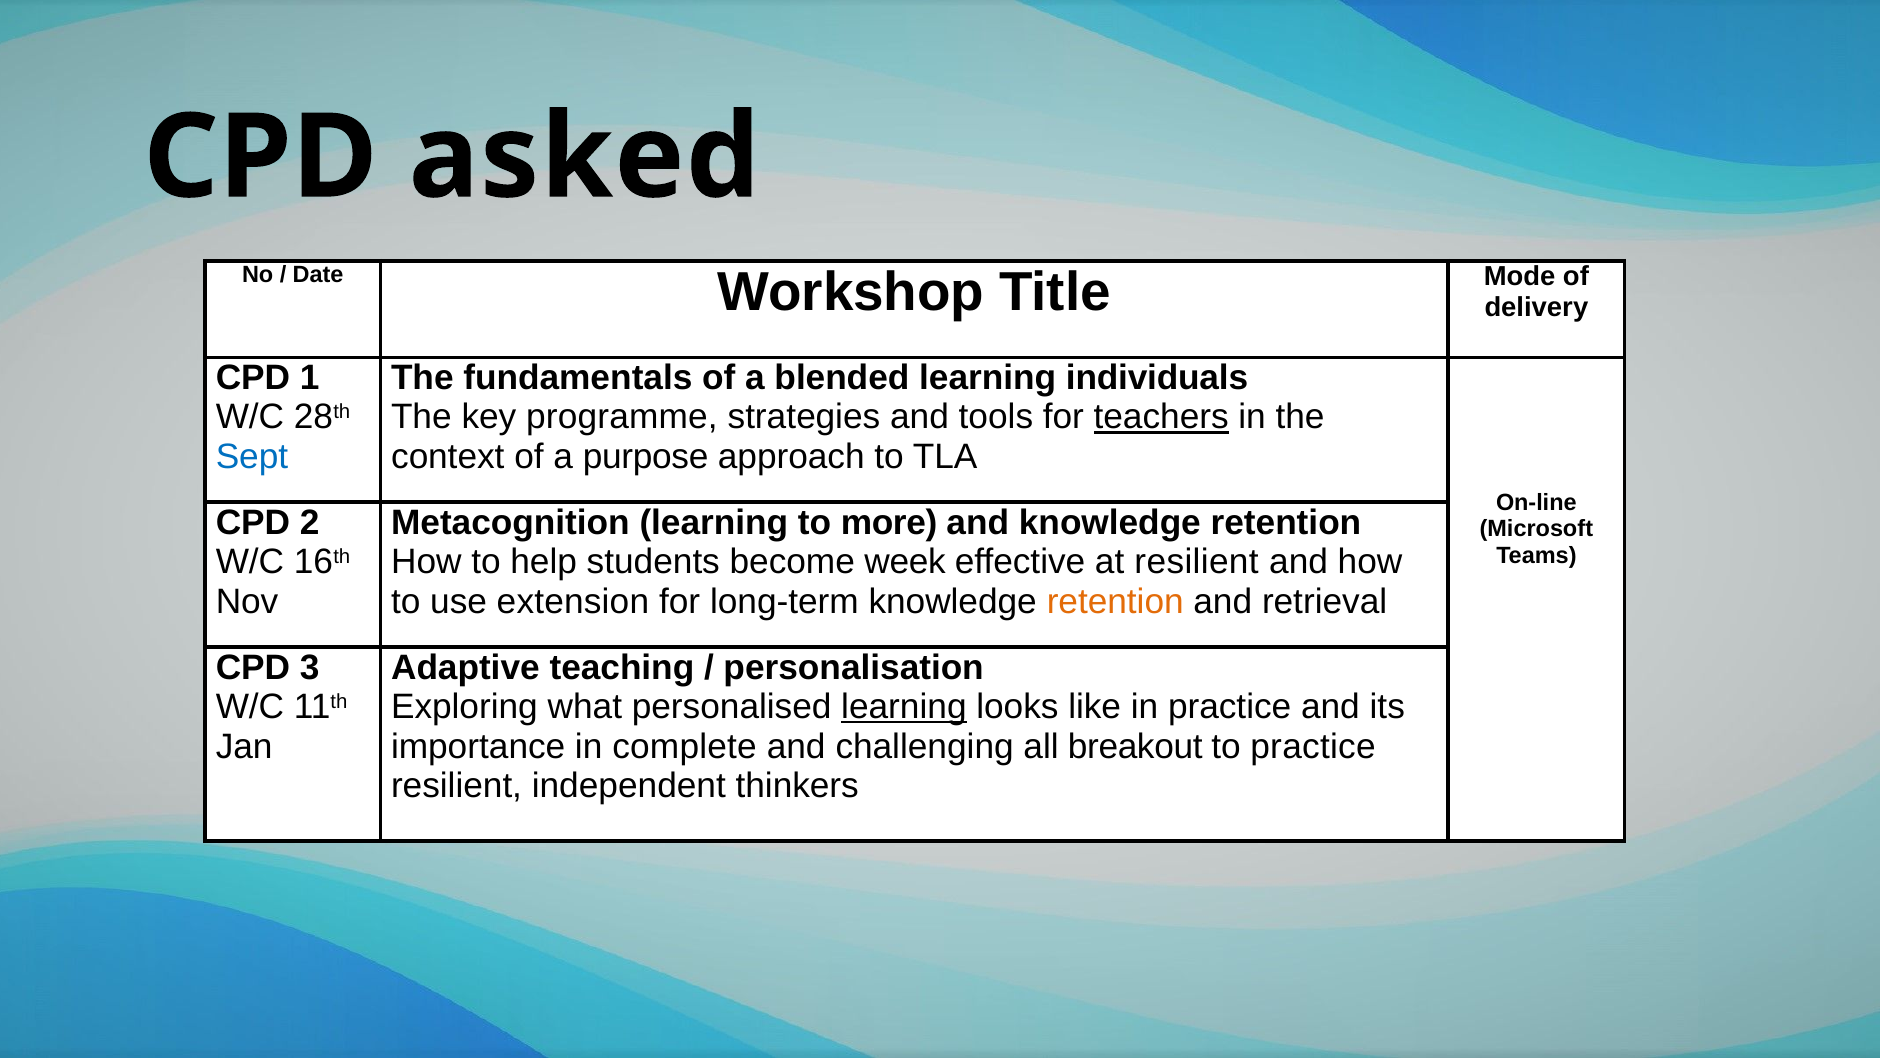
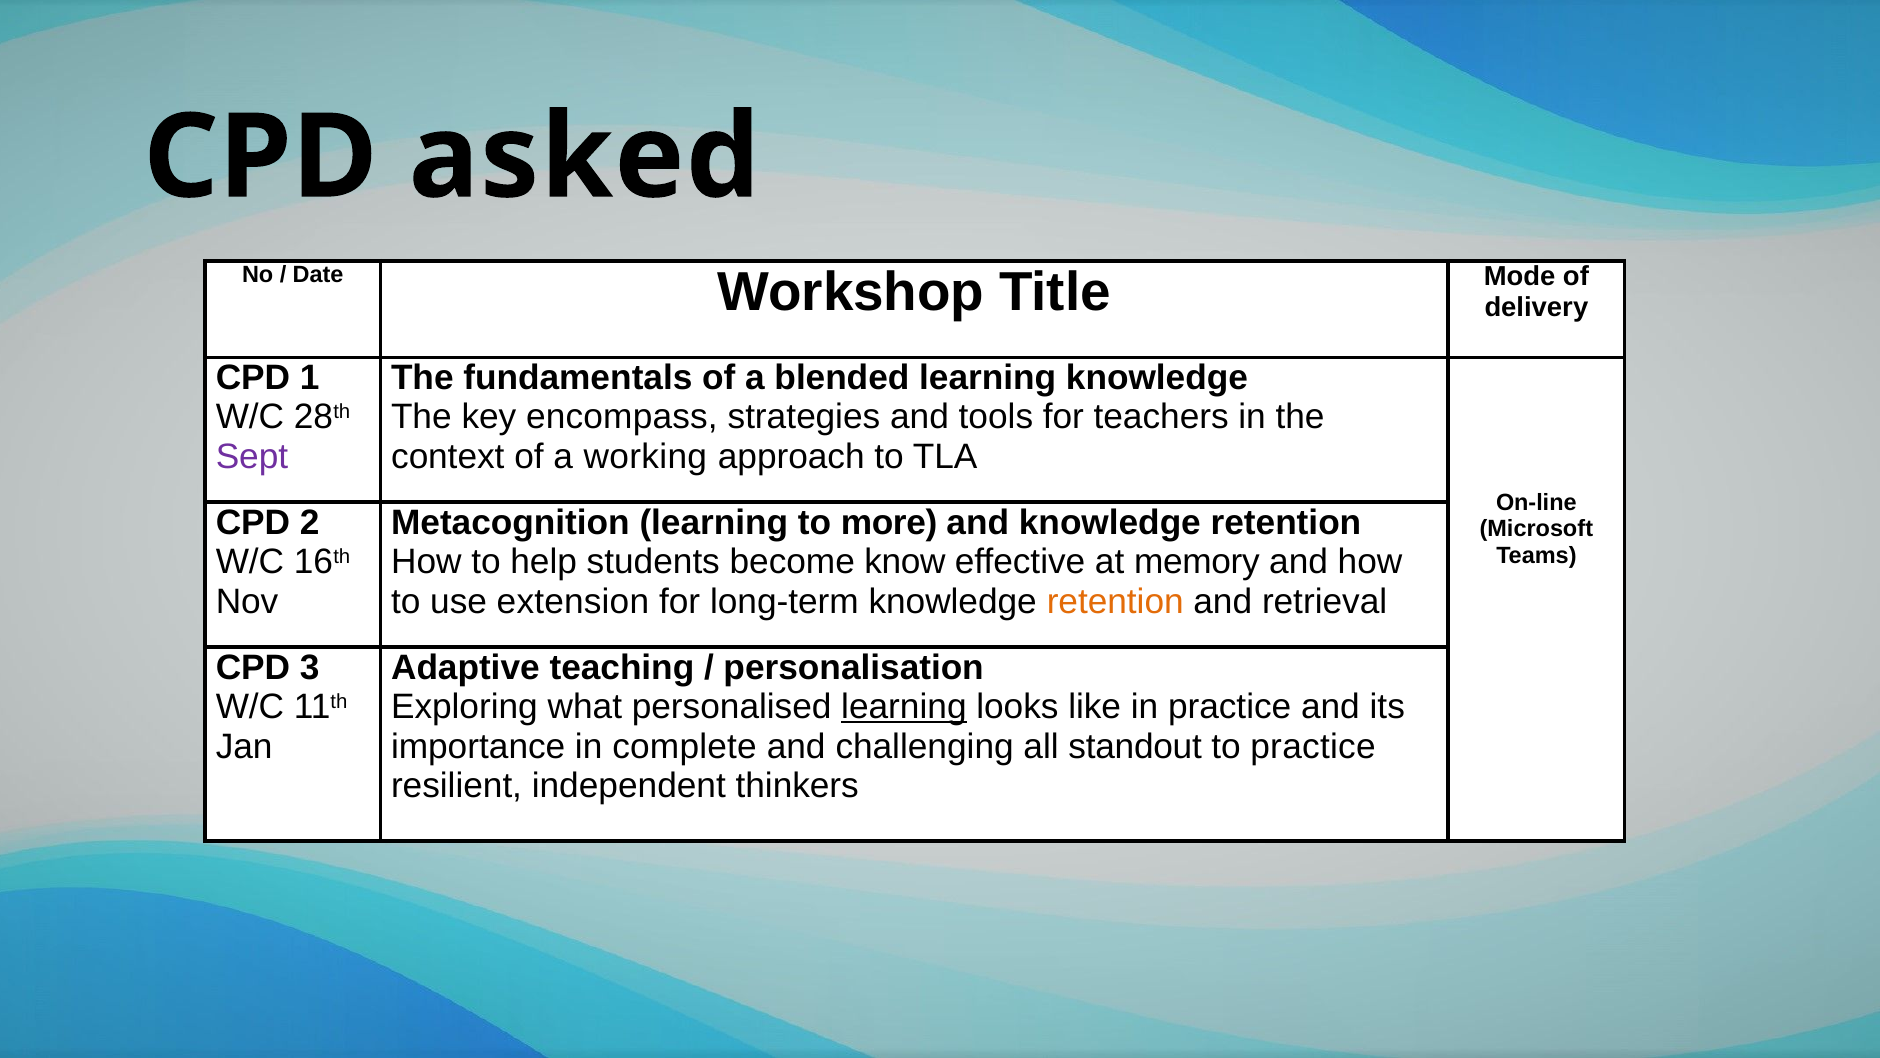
learning individuals: individuals -> knowledge (1157, 378)
programme: programme -> encompass (622, 417)
teachers underline: present -> none (1161, 417)
Sept colour: blue -> purple (252, 457)
purpose: purpose -> working (645, 457)
week: week -> know (905, 562)
at resilient: resilient -> memory (1197, 562)
breakout: breakout -> standout (1135, 746)
